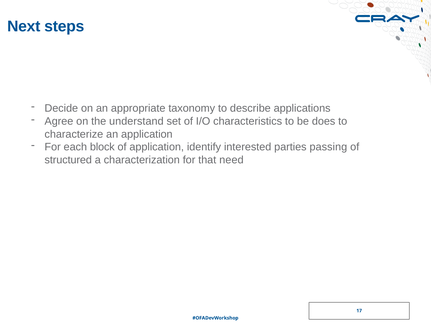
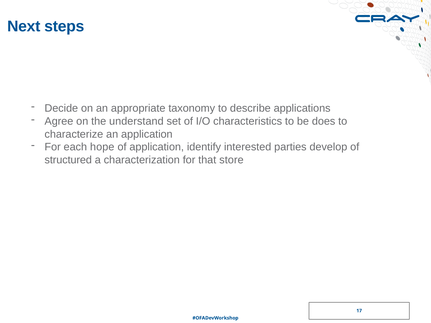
block: block -> hope (102, 147)
passing: passing -> develop (328, 147)
need: need -> store (231, 160)
